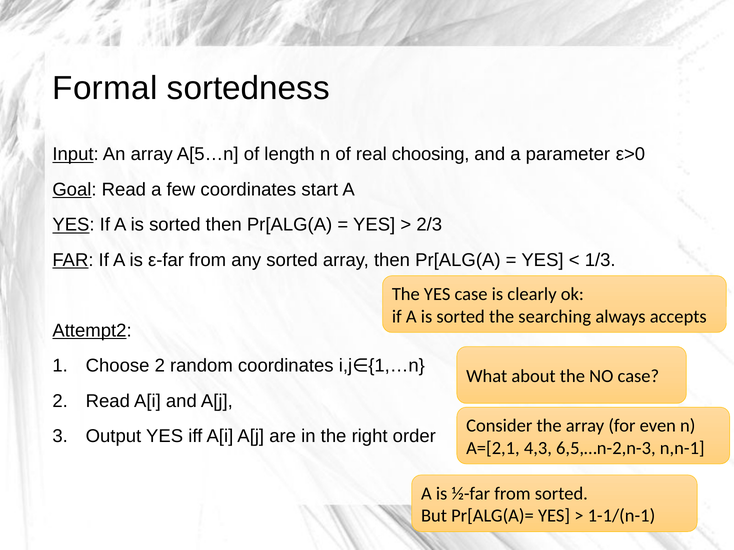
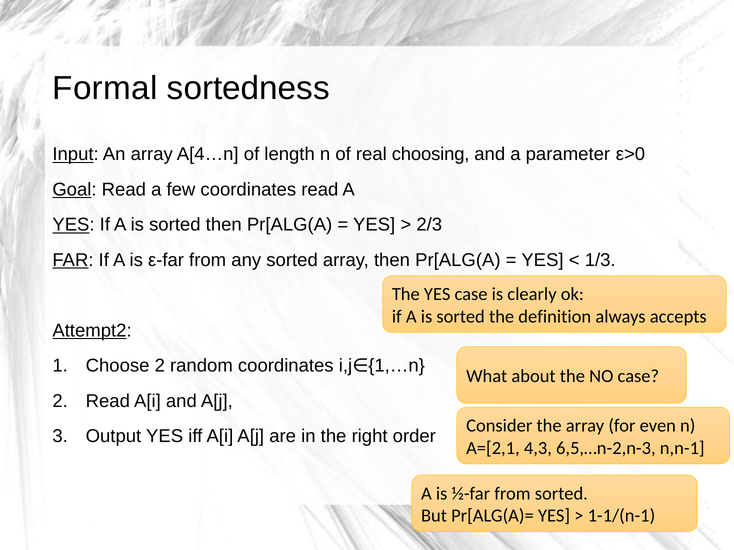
A[5…n: A[5…n -> A[4…n (208, 154)
coordinates start: start -> read (320, 190)
searching: searching -> definition (555, 317)
